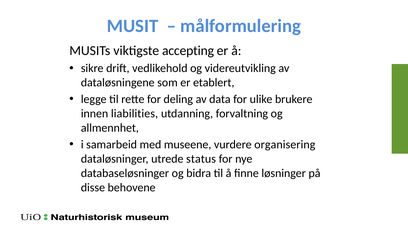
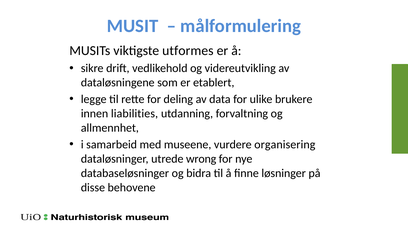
accepting: accepting -> utformes (188, 51)
status: status -> wrong (201, 159)
